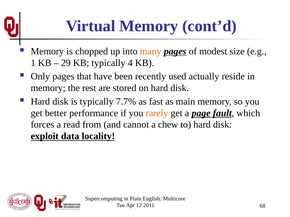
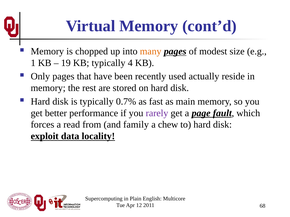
29: 29 -> 19 (66, 63)
7.7%: 7.7% -> 0.7% (126, 102)
rarely colour: orange -> purple (157, 113)
cannot: cannot -> family (136, 125)
